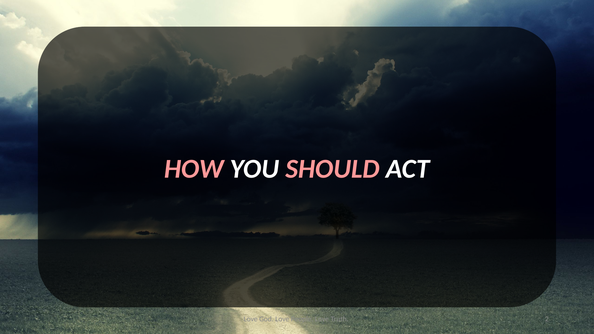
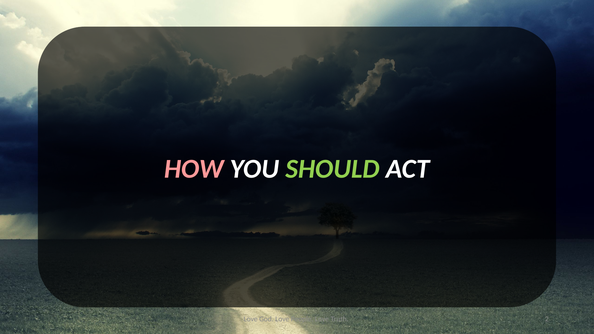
SHOULD colour: pink -> light green (333, 169)
